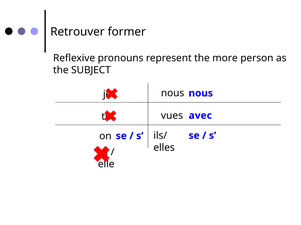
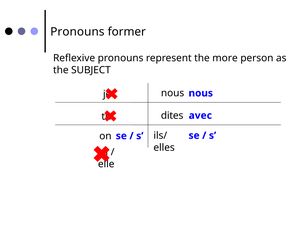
Retrouver: Retrouver -> Pronouns (77, 32)
vues: vues -> dites (172, 116)
